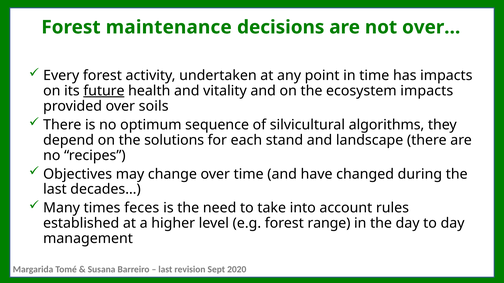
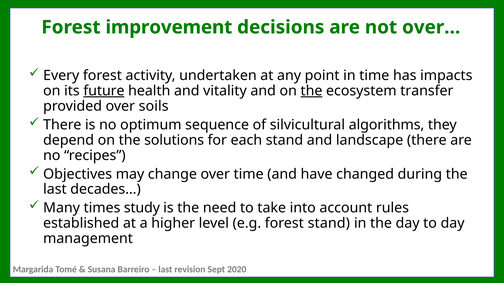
maintenance: maintenance -> improvement (169, 27)
the underline: none -> present (311, 91)
ecosystem impacts: impacts -> transfer (427, 91)
feces: feces -> study (142, 208)
forest range: range -> stand (329, 224)
